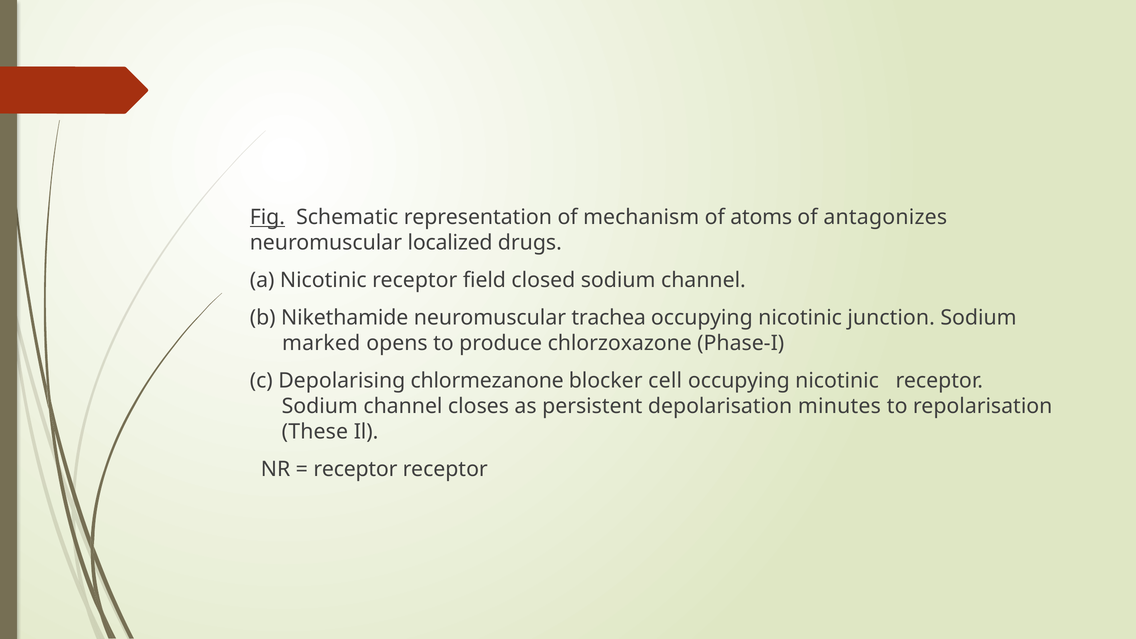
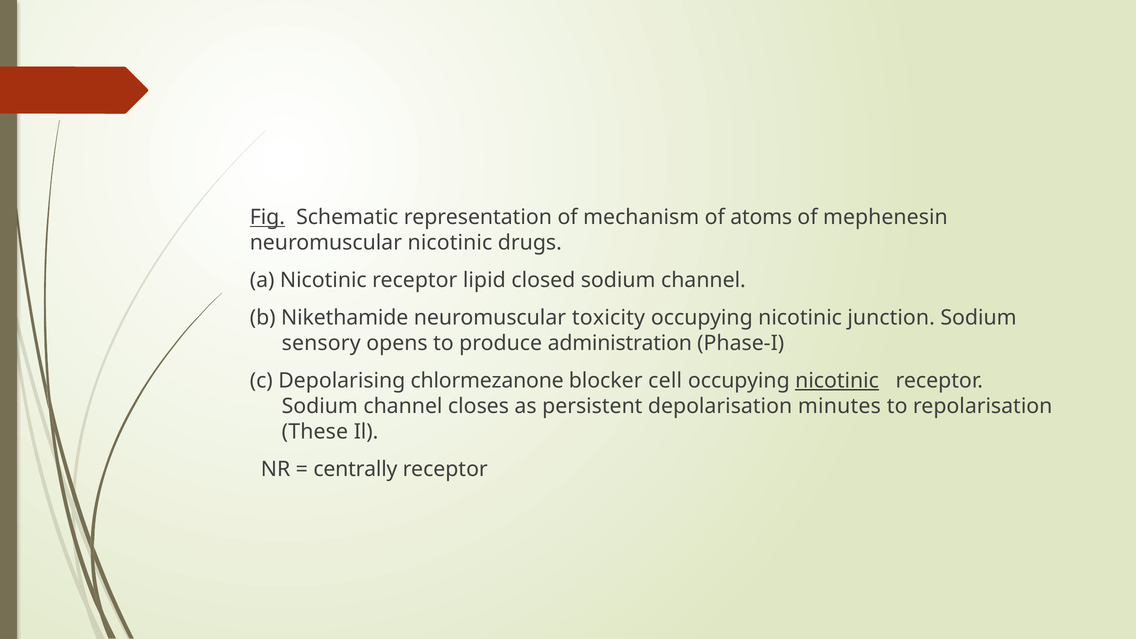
antagonizes: antagonizes -> mephenesin (885, 217)
neuromuscular localized: localized -> nicotinic (450, 243)
field: field -> lipid (484, 280)
trachea: trachea -> toxicity (608, 318)
marked: marked -> sensory (321, 343)
chlorzoxazone: chlorzoxazone -> administration (620, 343)
nicotinic underline: none -> present (837, 381)
receptor: receptor -> centrally (355, 469)
